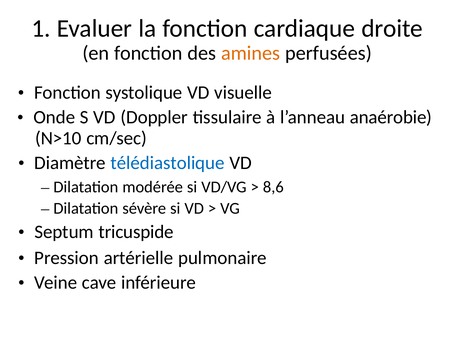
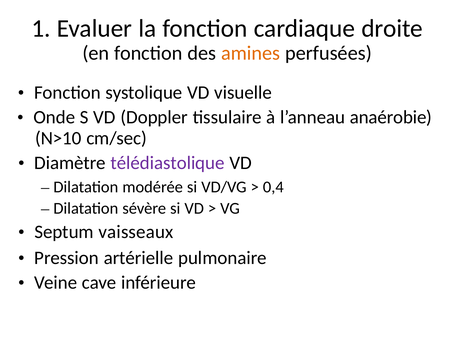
télédiastolique colour: blue -> purple (168, 162)
8,6: 8,6 -> 0,4 (273, 187)
tricuspide: tricuspide -> vaisseaux (136, 231)
